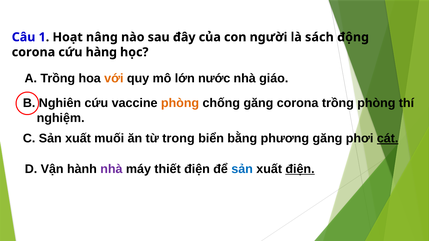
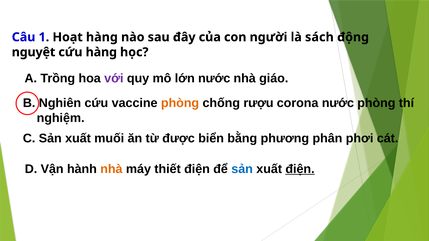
Hoạt nâng: nâng -> hàng (102, 37)
corona: corona -> nguyệt (34, 52)
với colour: orange -> purple (114, 79)
chống găng: găng -> rượu (258, 103)
corona trồng: trồng -> nước (338, 103)
trong: trong -> được (179, 139)
phương găng: găng -> phân (327, 139)
cát underline: present -> none (388, 139)
nhà colour: purple -> orange (111, 169)
